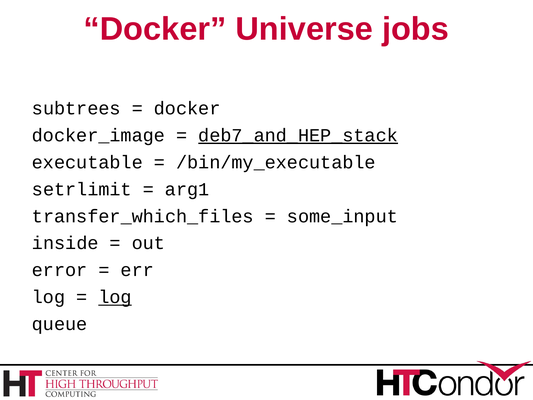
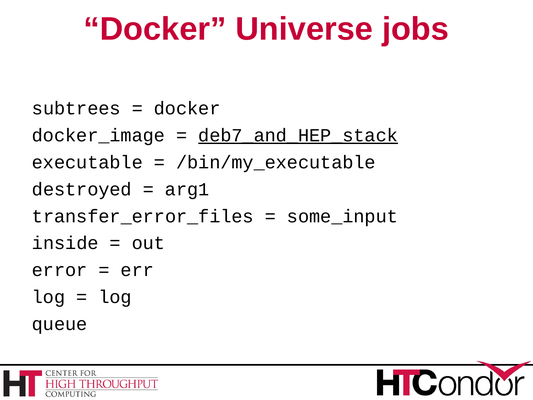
setrlimit: setrlimit -> destroyed (82, 189)
transfer_which_files: transfer_which_files -> transfer_error_files (143, 216)
log underline: present -> none (115, 297)
